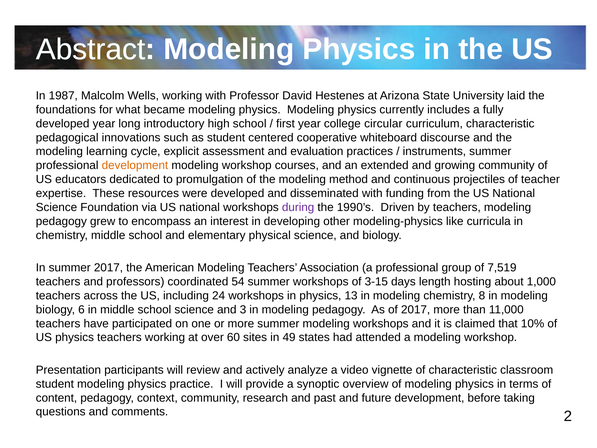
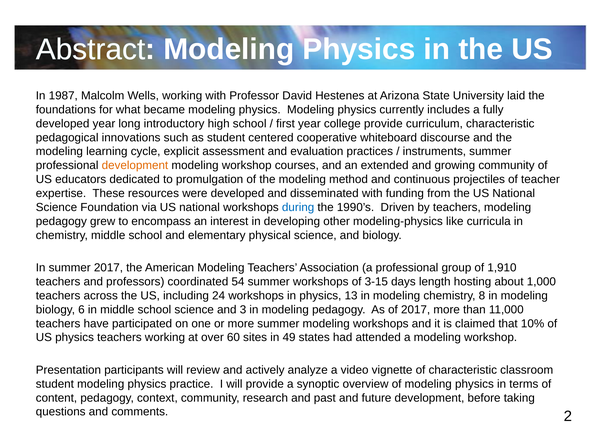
college circular: circular -> provide (383, 124)
during colour: purple -> blue (298, 207)
7,519: 7,519 -> 1,910 (502, 268)
